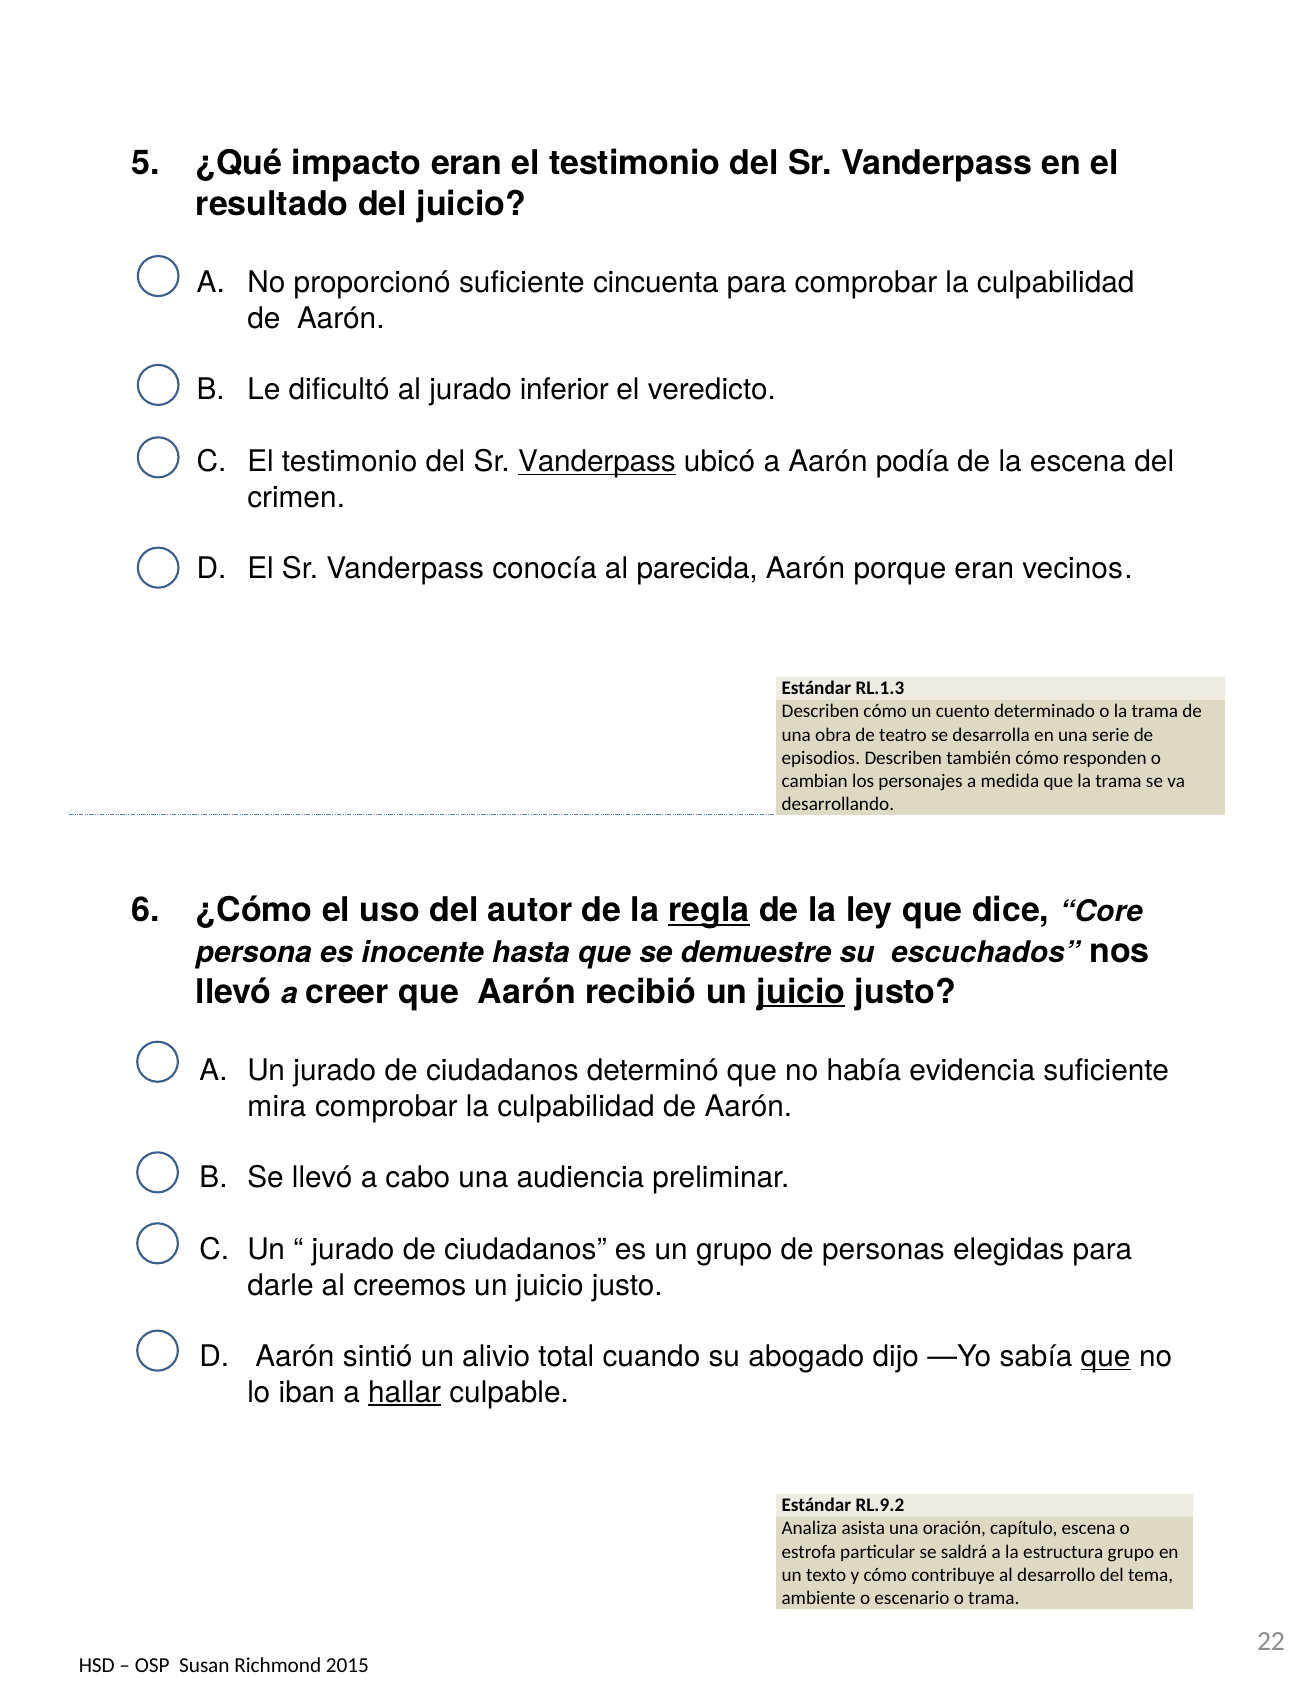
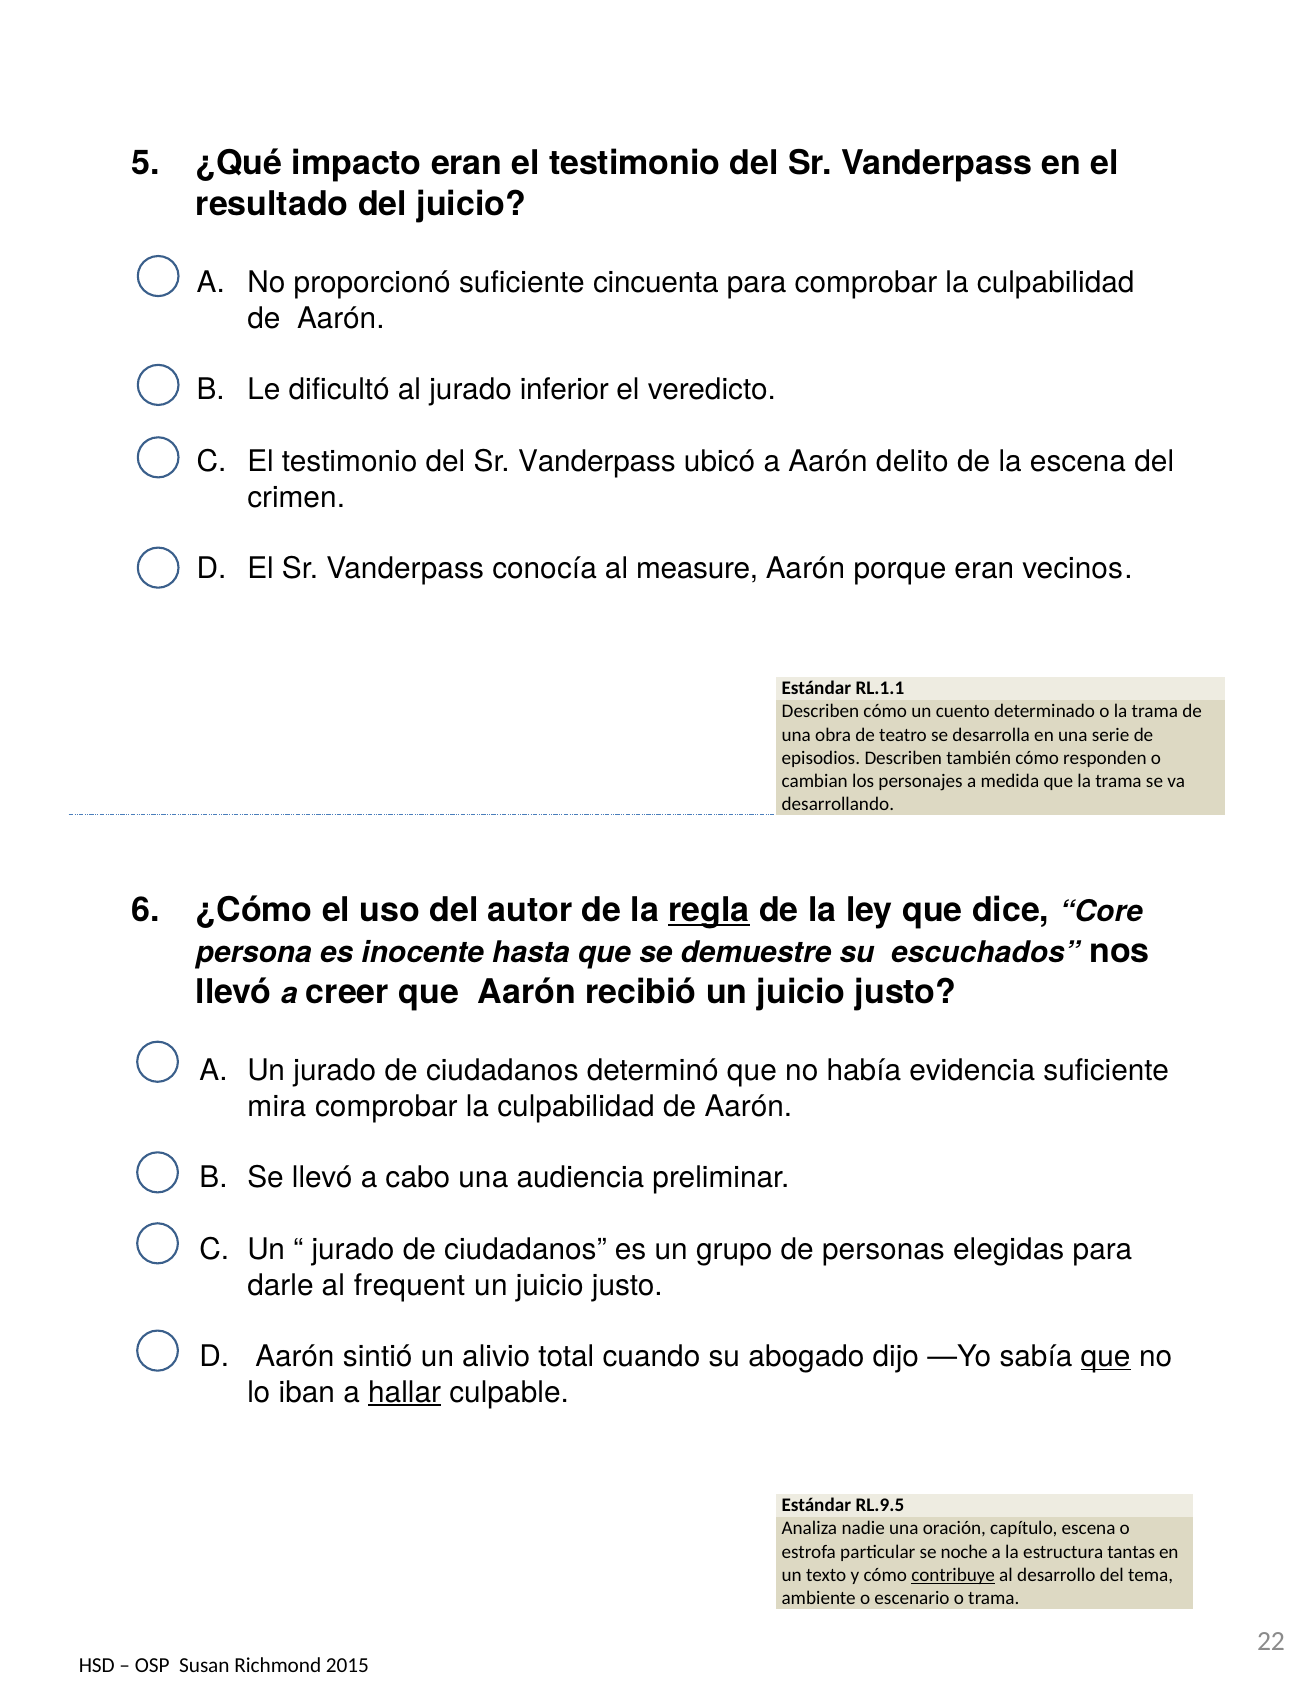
Vanderpass underline: present -> none (597, 462)
podía: podía -> delito (912, 462)
parecida: parecida -> measure (697, 569)
RL.1.3: RL.1.3 -> RL.1.1 (880, 688)
juicio underline: present -> none (801, 992)
creemos: creemos -> frequent (410, 1285)
RL.9.2: RL.9.2 -> RL.9.5 (880, 1505)
asista: asista -> nadie (863, 1528)
saldrá: saldrá -> noche (964, 1552)
estructura grupo: grupo -> tantas (1131, 1552)
contribuye underline: none -> present (953, 1575)
